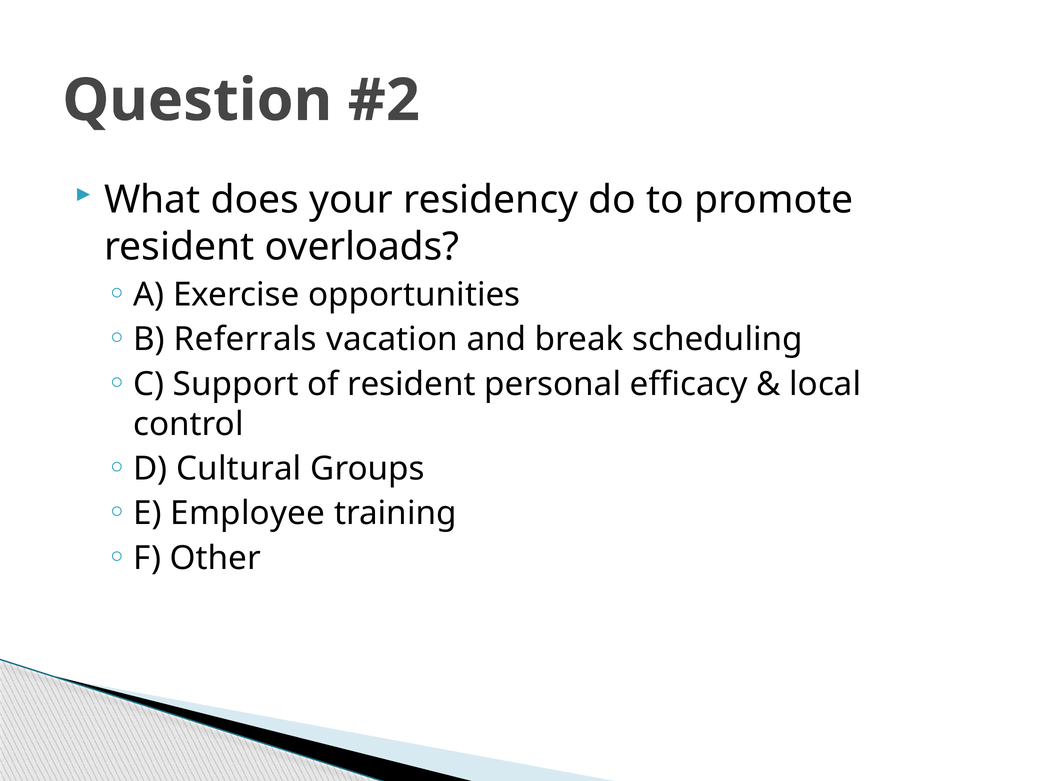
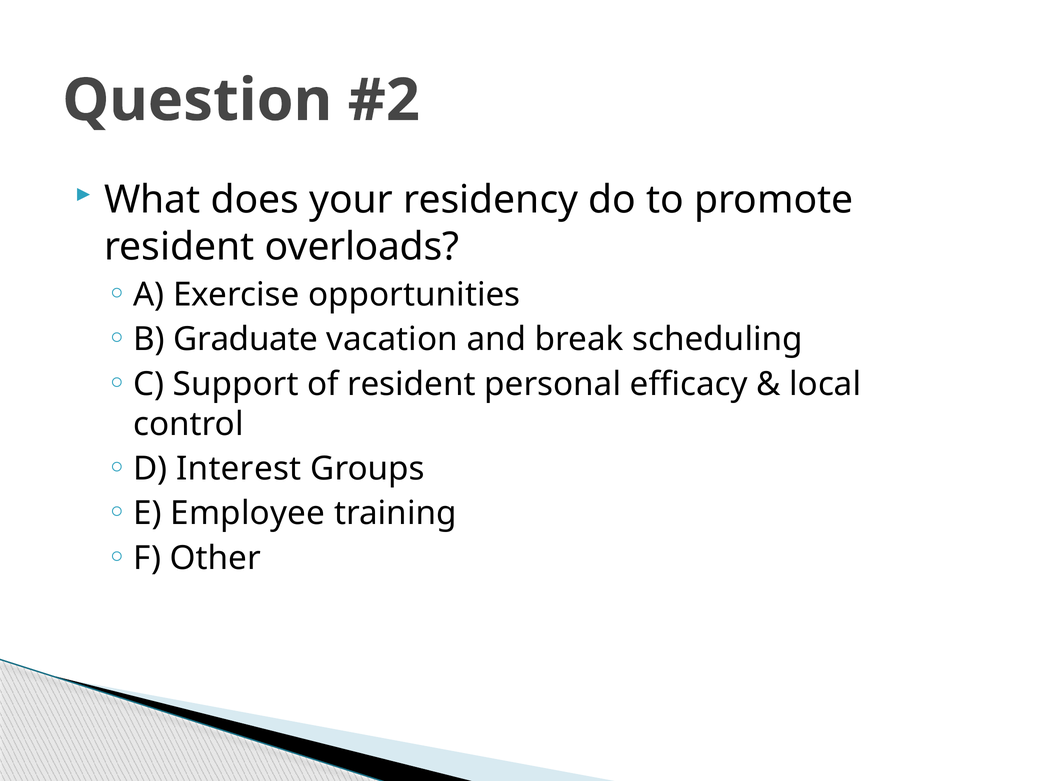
Referrals: Referrals -> Graduate (246, 340)
Cultural: Cultural -> Interest (239, 469)
